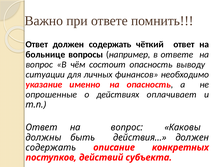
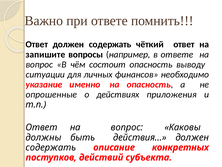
больнице: больнице -> запишите (45, 54)
оплачивает: оплачивает -> приложения (172, 94)
